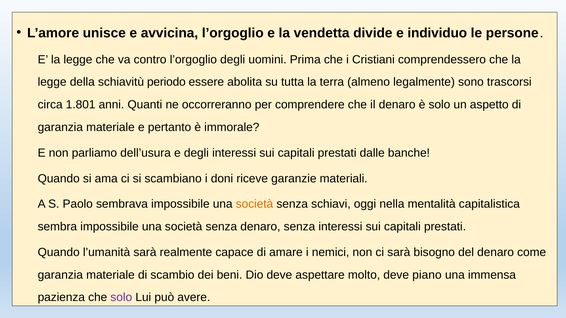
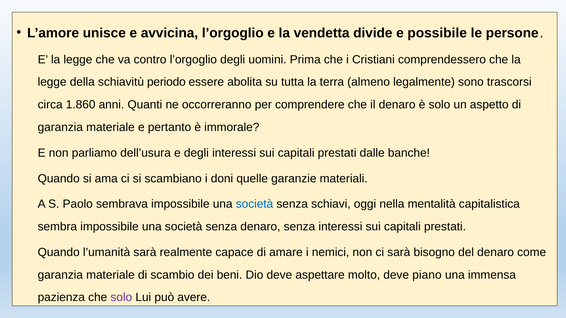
individuo: individuo -> possibile (437, 33)
1.801: 1.801 -> 1.860 (81, 105)
riceve: riceve -> quelle (252, 179)
società colour: orange -> blue (254, 204)
